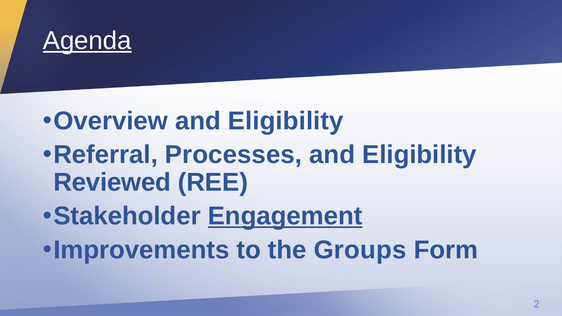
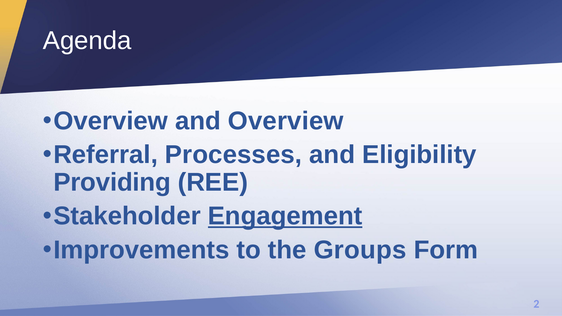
Agenda underline: present -> none (87, 41)
Overview and Eligibility: Eligibility -> Overview (286, 121)
Reviewed: Reviewed -> Providing (112, 183)
